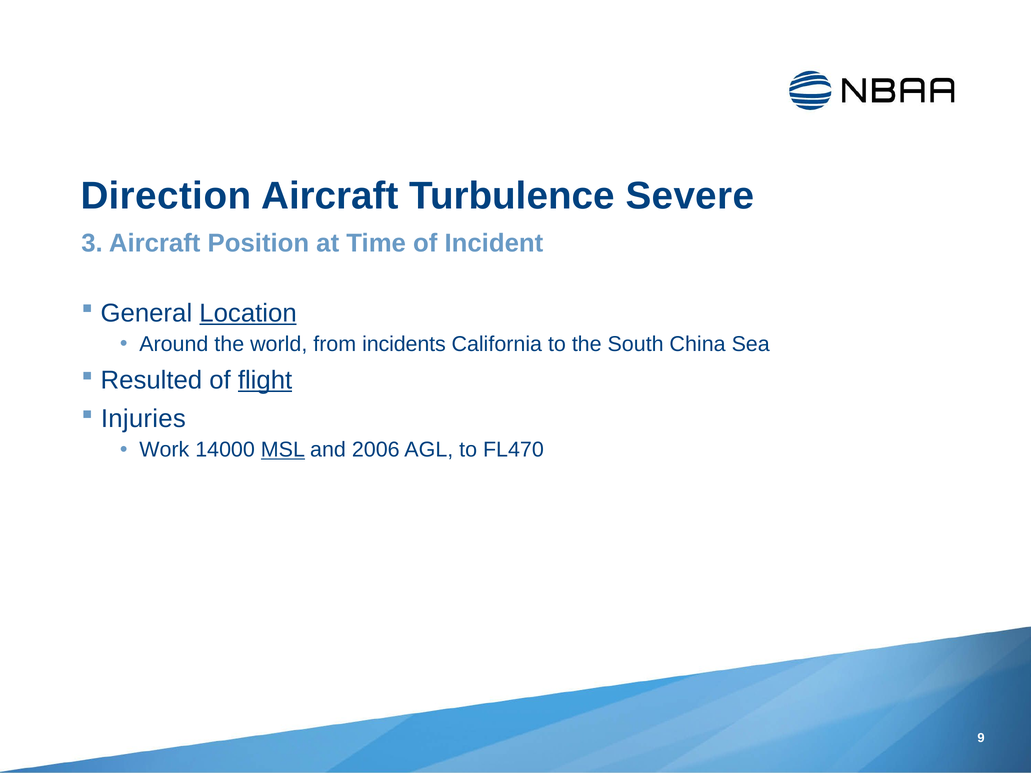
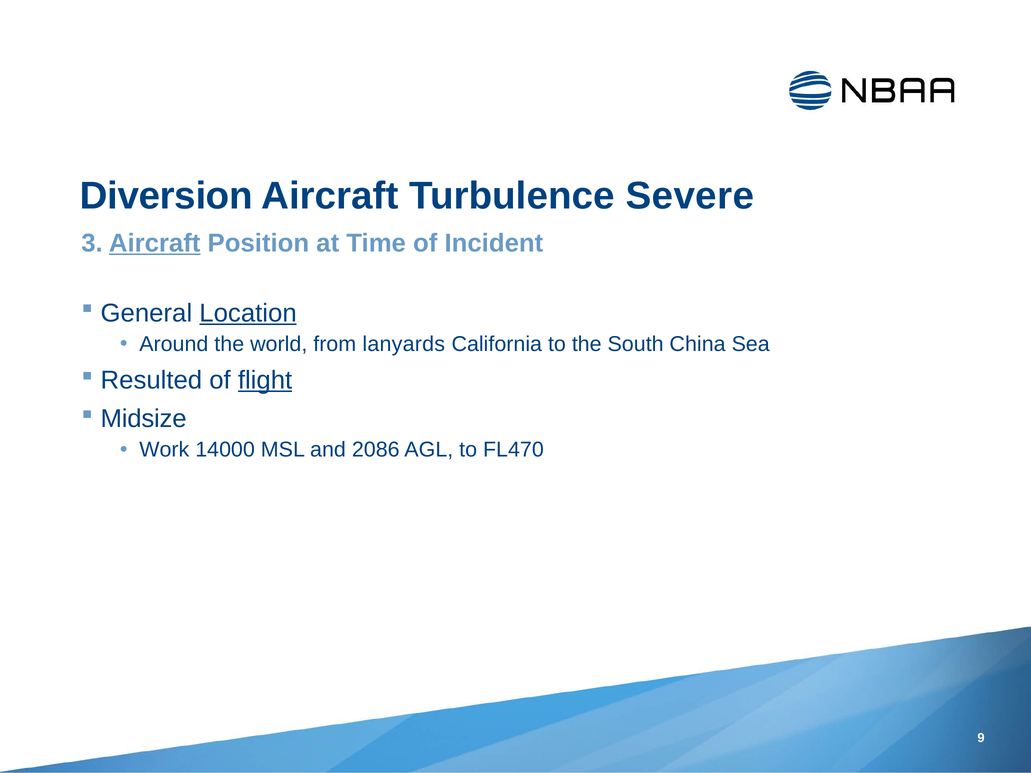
Direction: Direction -> Diversion (166, 196)
Aircraft underline: none -> present (155, 243)
incidents: incidents -> lanyards (404, 344)
Injuries: Injuries -> Midsize (144, 419)
MSL underline: present -> none (283, 450)
2006: 2006 -> 2086 (376, 450)
